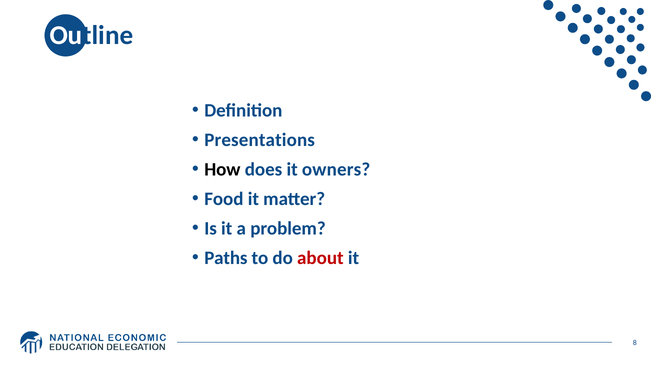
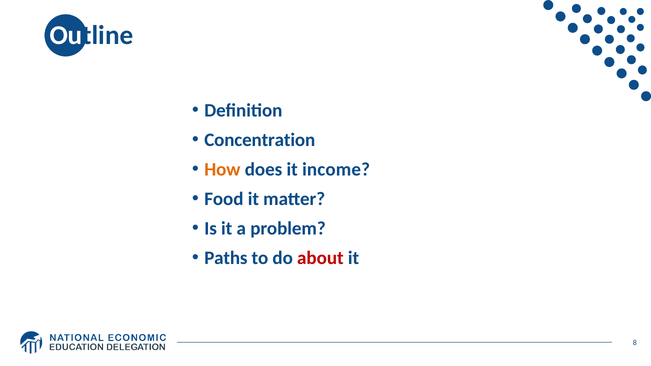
Presentations: Presentations -> Concentration (260, 140)
How colour: black -> orange (222, 170)
owners: owners -> income (336, 170)
